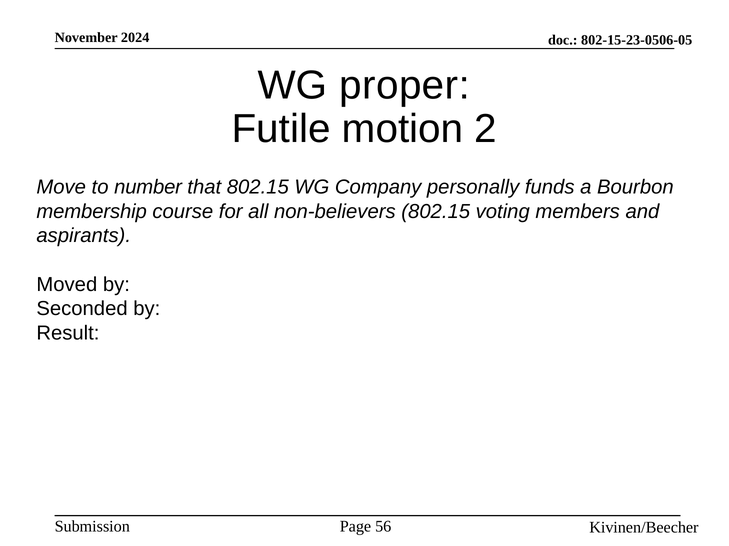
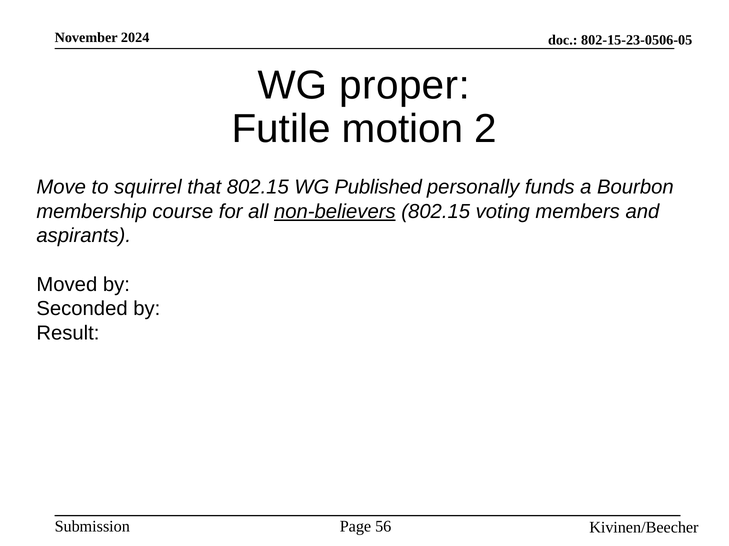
to number: number -> squirrel (148, 187)
Company: Company -> Published (378, 187)
non-believers underline: none -> present (335, 212)
